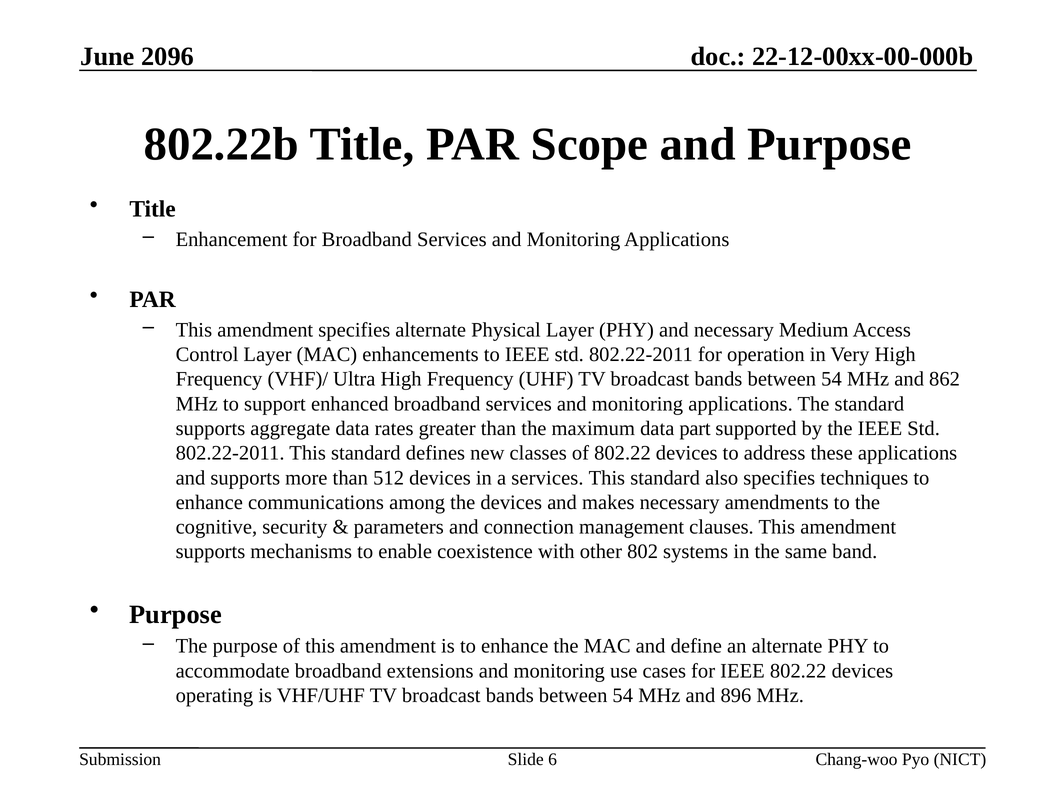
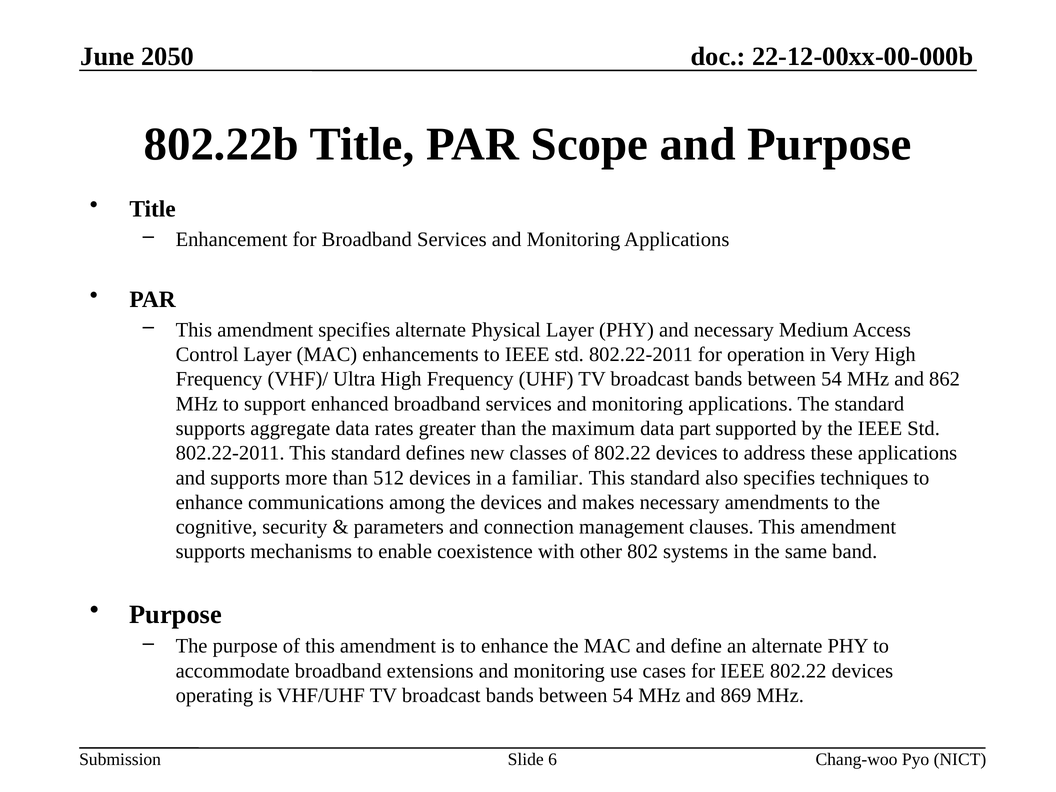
2096: 2096 -> 2050 (168, 57)
a services: services -> familiar (547, 478)
896: 896 -> 869 (736, 696)
